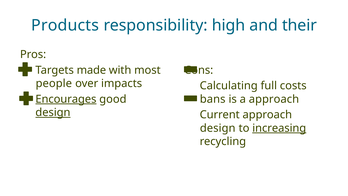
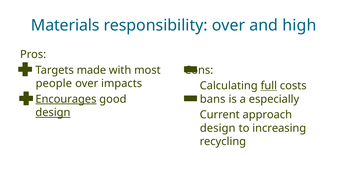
Products: Products -> Materials (65, 25)
responsibility high: high -> over (229, 25)
their: their -> high (299, 25)
full underline: none -> present (269, 86)
a approach: approach -> especially (274, 99)
increasing underline: present -> none (279, 128)
